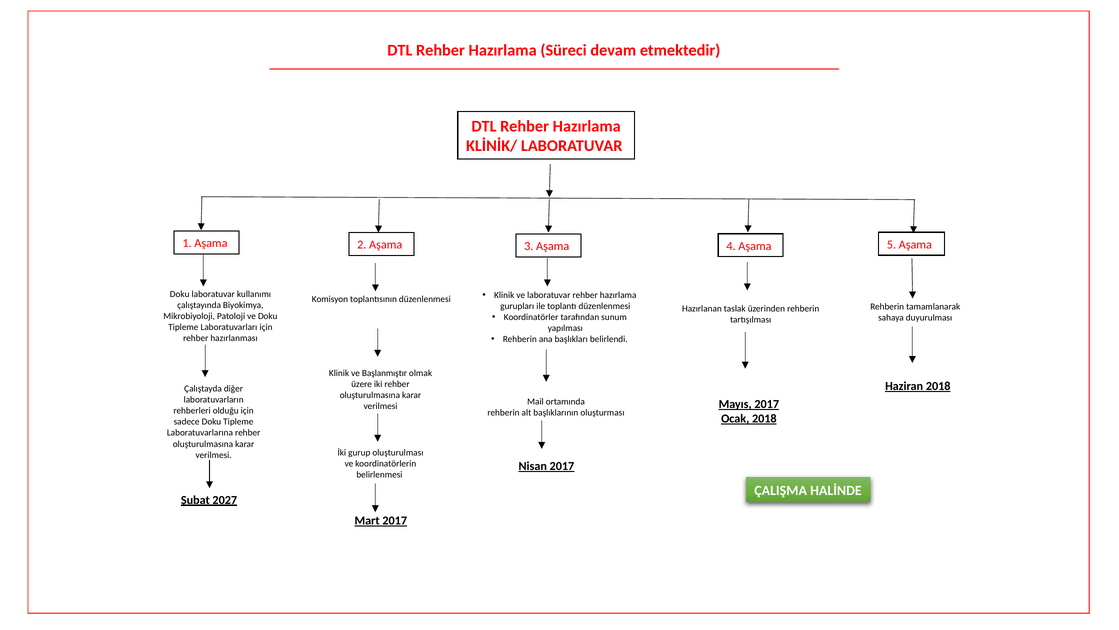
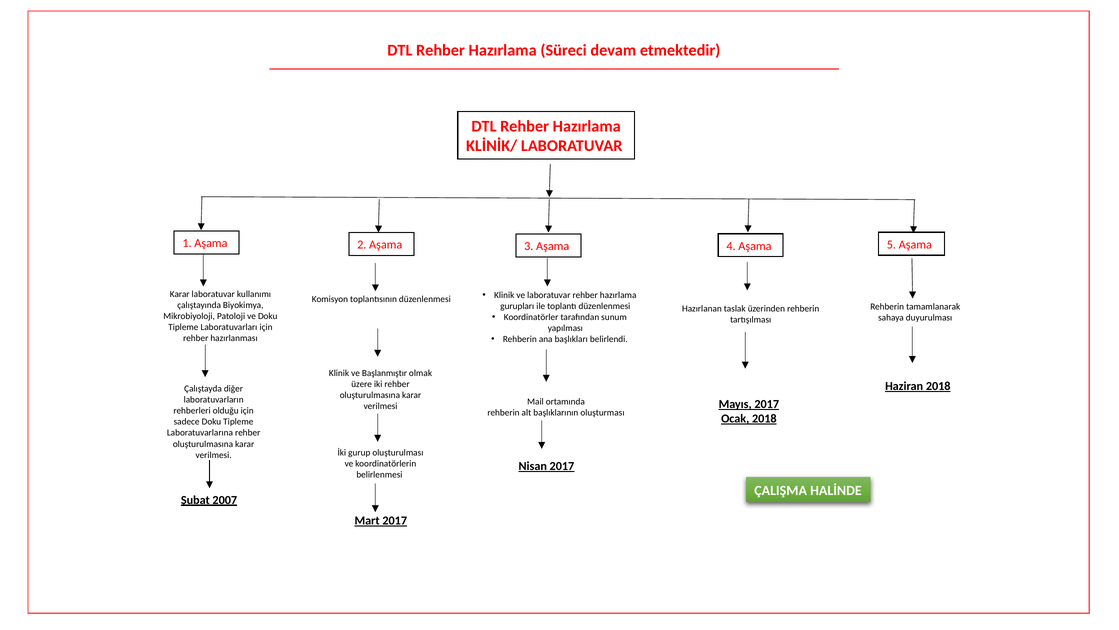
Doku: Doku -> Karar (180, 294)
2027: 2027 -> 2007 (225, 500)
